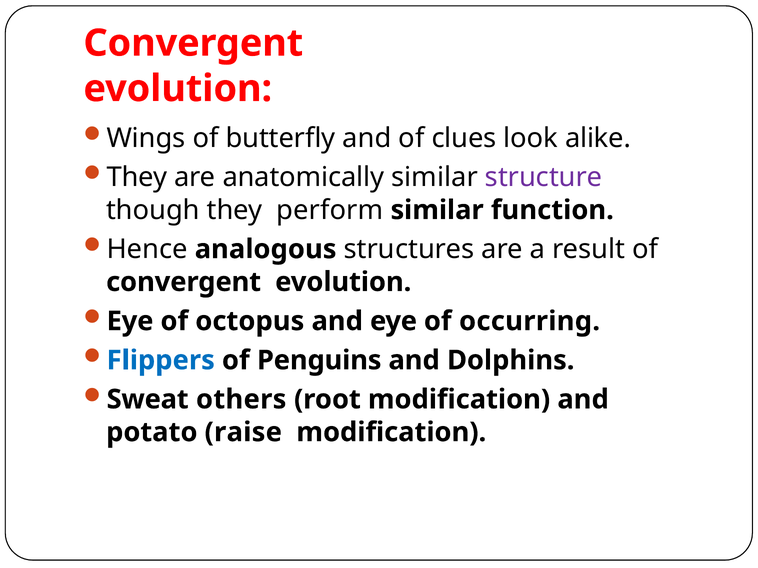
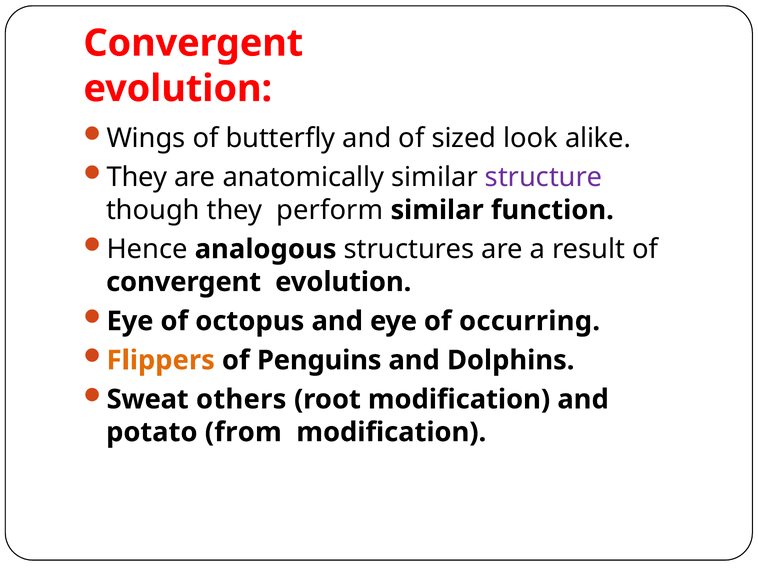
clues: clues -> sized (464, 138)
Flippers colour: blue -> orange (161, 361)
raise: raise -> from (243, 433)
